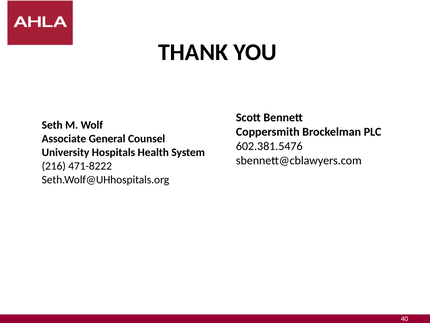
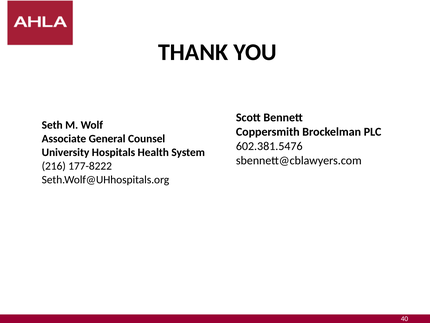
471-8222: 471-8222 -> 177-8222 (90, 166)
